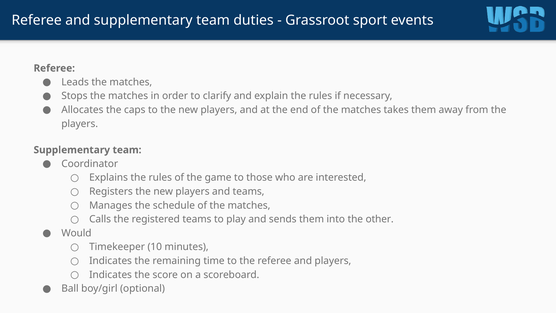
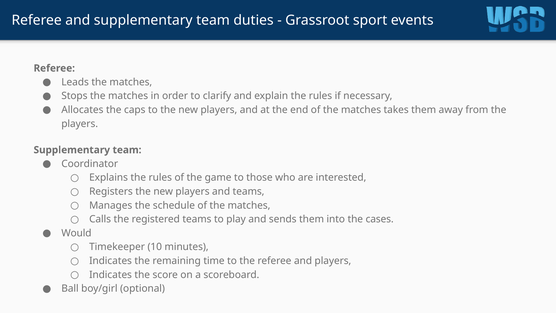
other: other -> cases (380, 219)
